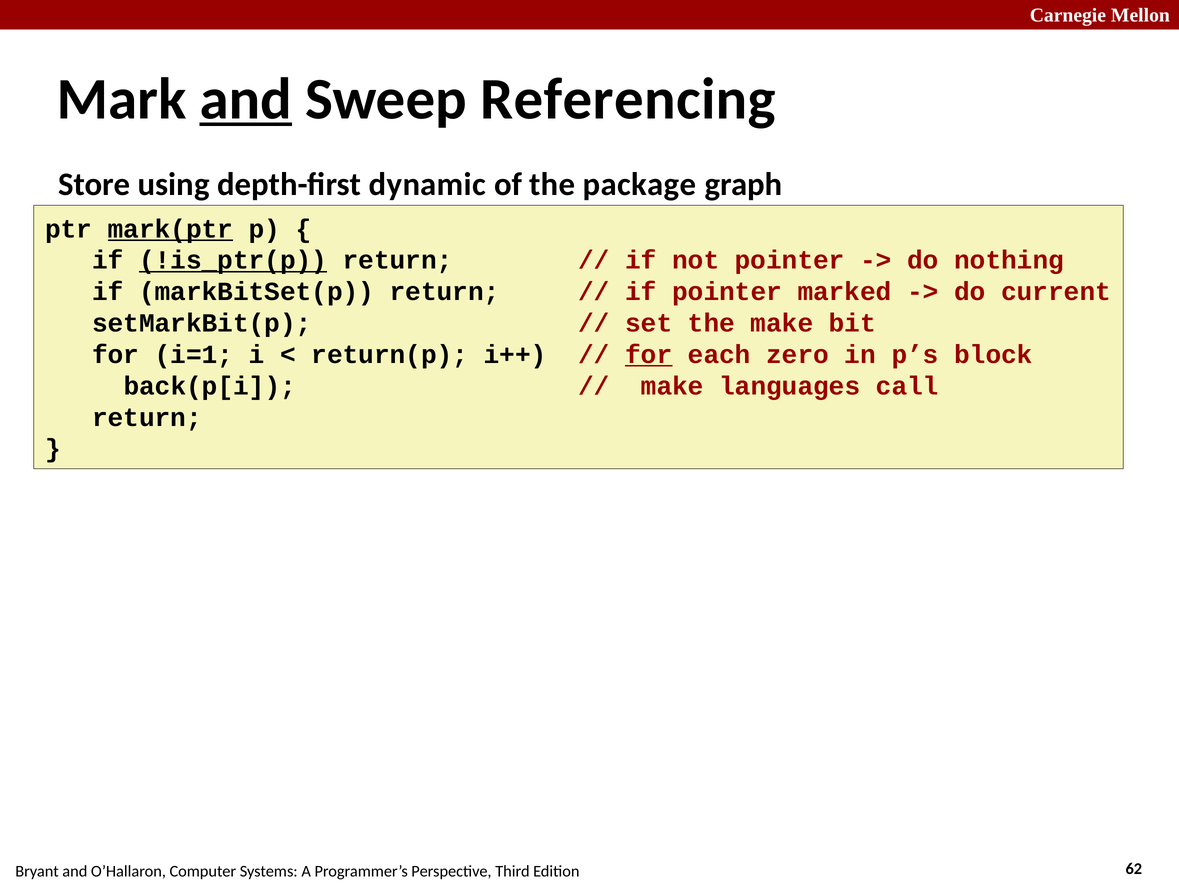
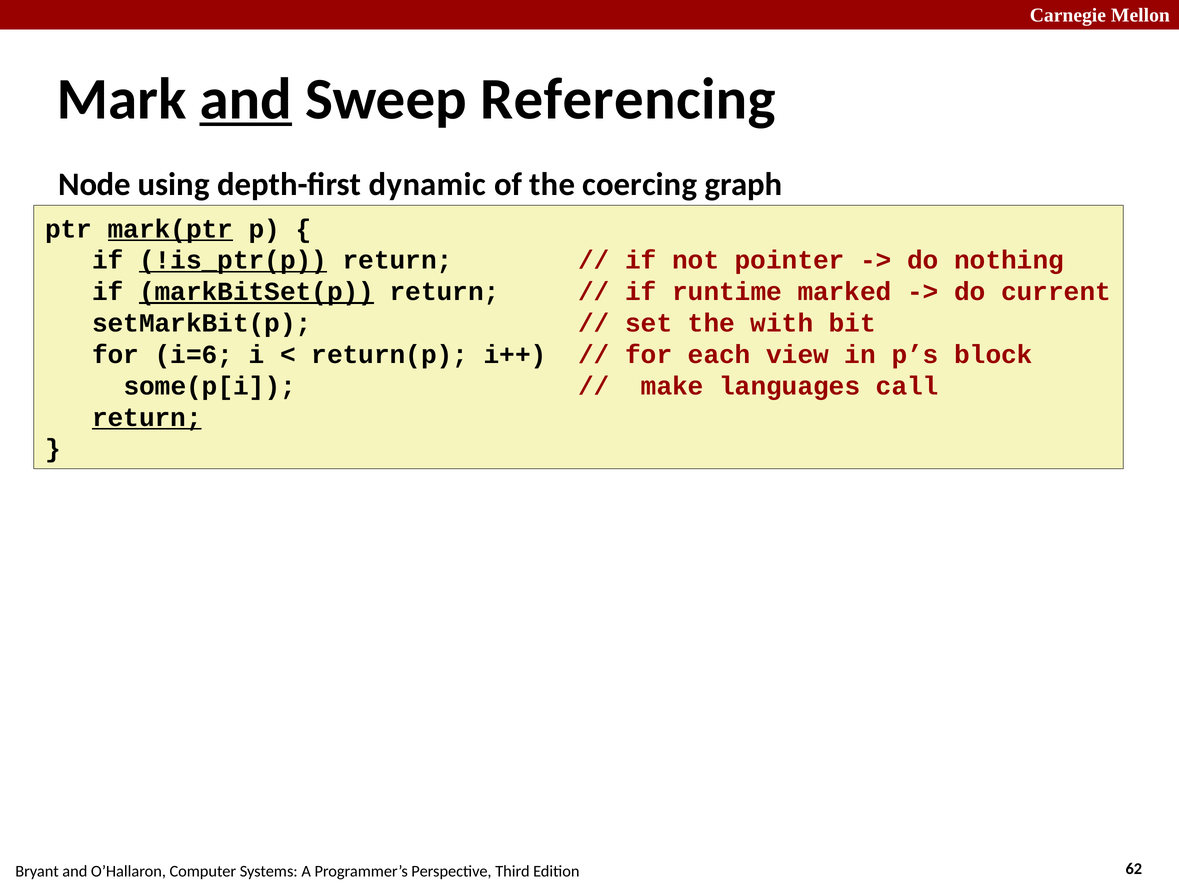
Store: Store -> Node (94, 184)
package: package -> coercing (640, 184)
markBitSet(p underline: none -> present (257, 292)
if pointer: pointer -> runtime (727, 292)
the make: make -> with (782, 323)
i=1: i=1 -> i=6 (194, 355)
for underline: present -> none (649, 355)
zero: zero -> view (798, 355)
back(p[i: back(p[i -> some(p[i (210, 386)
return underline: none -> present (147, 418)
